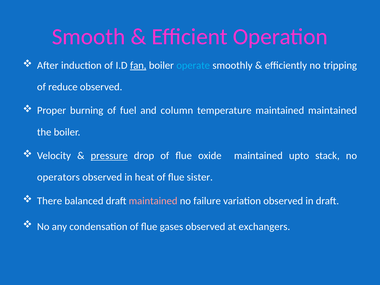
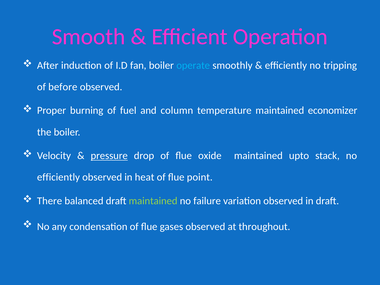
fan underline: present -> none (138, 65)
reduce: reduce -> before (63, 87)
maintained maintained: maintained -> economizer (333, 110)
operators: operators -> efficiently (58, 177)
sister: sister -> point (200, 177)
maintained colour: pink -> light green (153, 201)
exchangers: exchangers -> throughout (264, 227)
